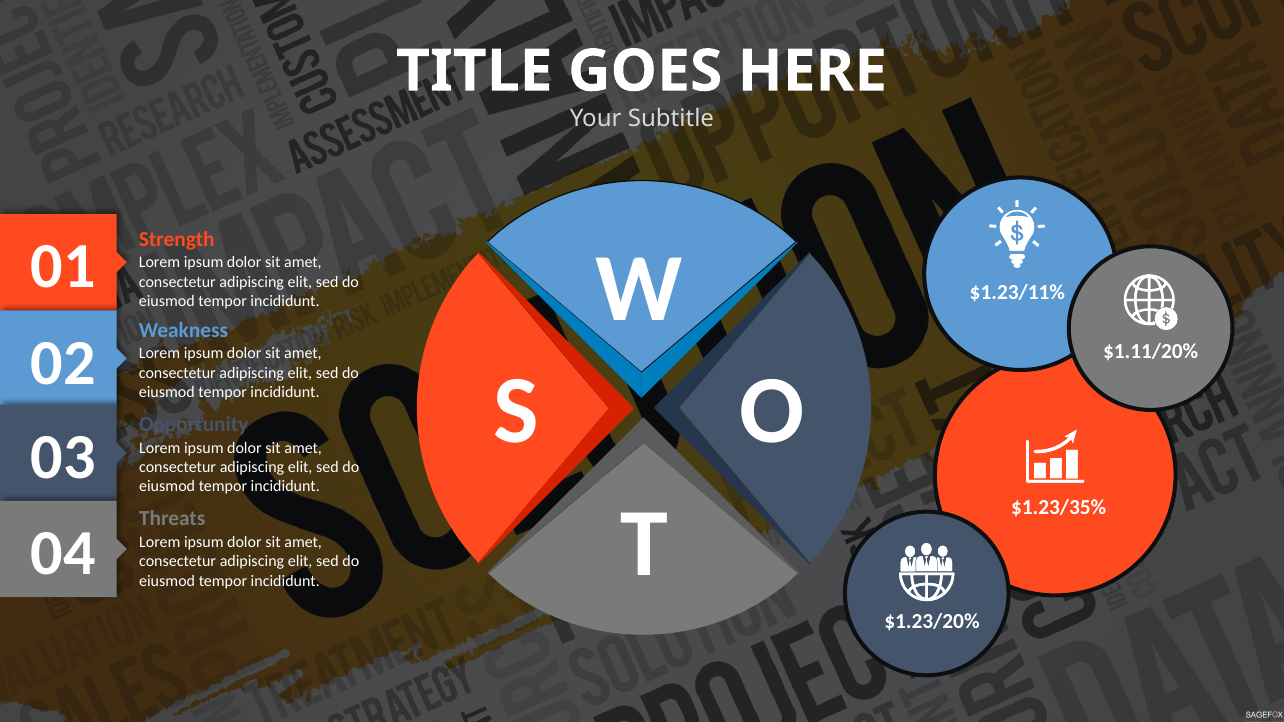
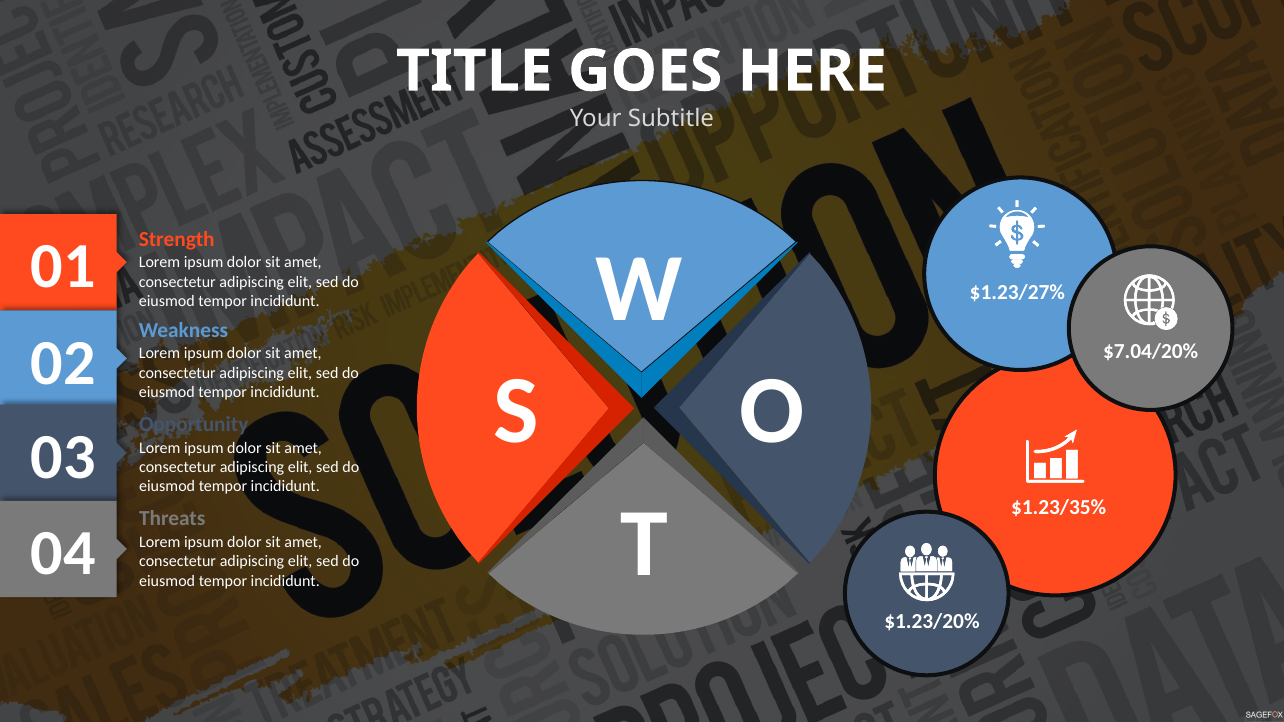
$1.23/11%: $1.23/11% -> $1.23/27% (1017, 292)
$1.11/20%: $1.11/20% -> $7.04/20% (1151, 352)
